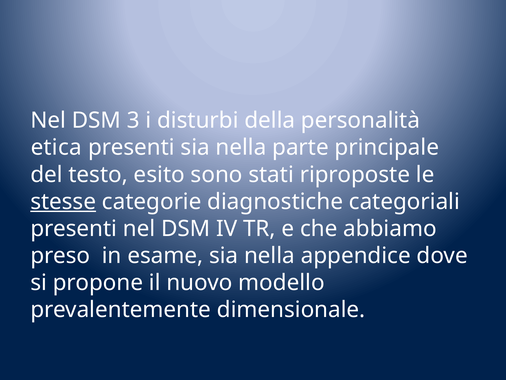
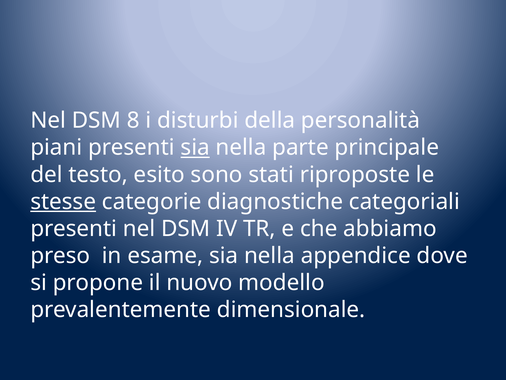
3: 3 -> 8 (133, 120)
etica: etica -> piani (56, 147)
sia underline: none -> present (195, 147)
